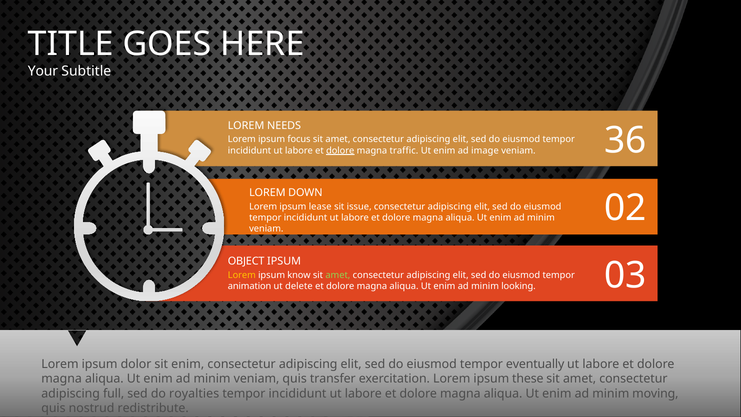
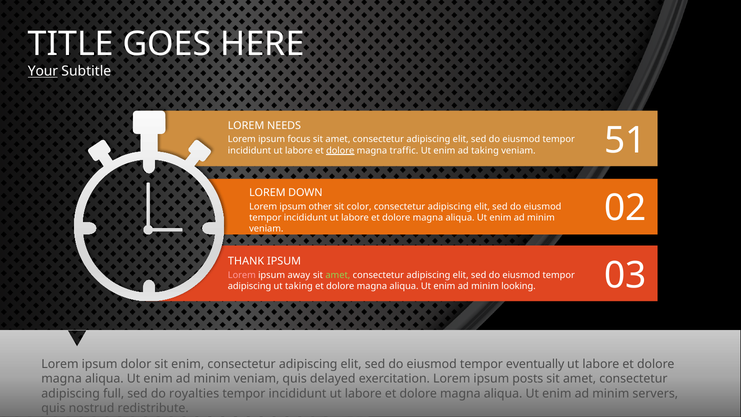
Your underline: none -> present (43, 71)
ad image: image -> taking (485, 150)
36: 36 -> 51 (625, 141)
lease: lease -> other (320, 206)
issue: issue -> color (359, 206)
OBJECT: OBJECT -> THANK (246, 261)
Lorem colour: yellow -> pink (242, 275)
know: know -> away (299, 275)
animation: animation -> adipiscing (250, 286)
ut delete: delete -> taking (299, 286)
transfer: transfer -> delayed (333, 379)
these: these -> posts (528, 379)
moving: moving -> servers (655, 393)
